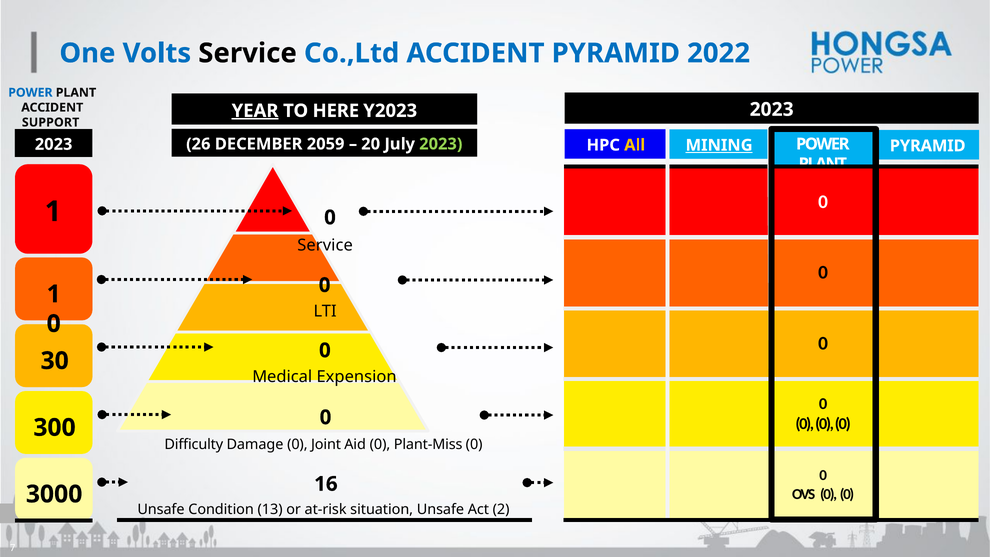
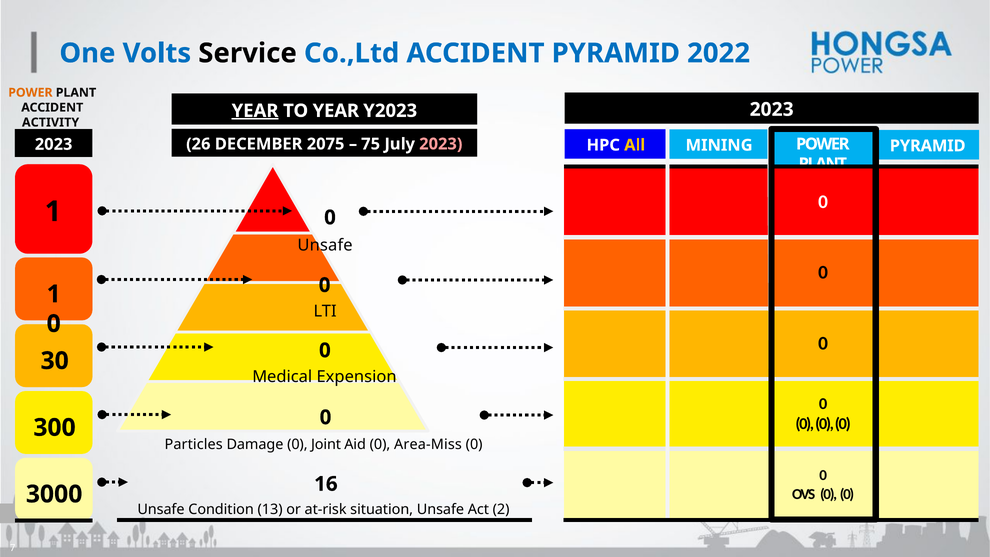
POWER colour: blue -> orange (30, 93)
TO HERE: HERE -> YEAR (336, 111)
SUPPORT: SUPPORT -> ACTIVITY (51, 122)
2059: 2059 -> 2075 (326, 144)
20: 20 -> 75 (371, 144)
2023 colour: light green -> pink (441, 144)
MINING underline: present -> none (719, 145)
Service: Service -> Unsafe (325, 245)
Difficulty: Difficulty -> Particles (194, 445)
Plant-Miss: Plant-Miss -> Area-Miss (428, 445)
